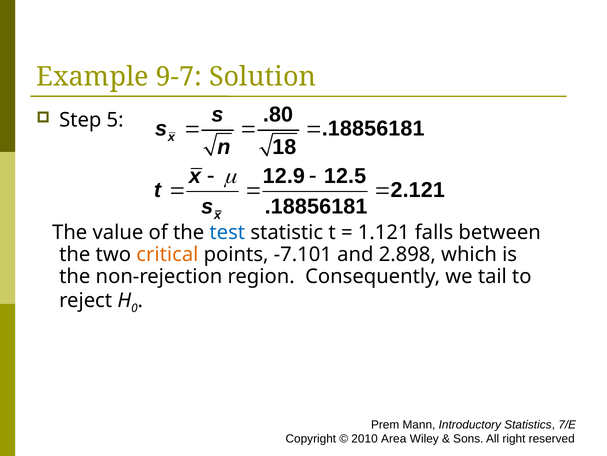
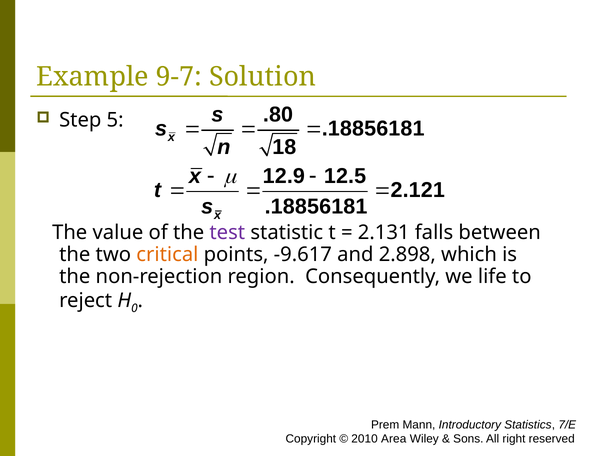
test colour: blue -> purple (227, 232)
1.121: 1.121 -> 2.131 (384, 232)
-7.101: -7.101 -> -9.617 (303, 254)
tail: tail -> life (492, 276)
